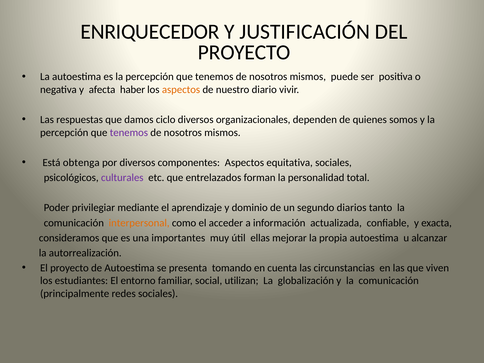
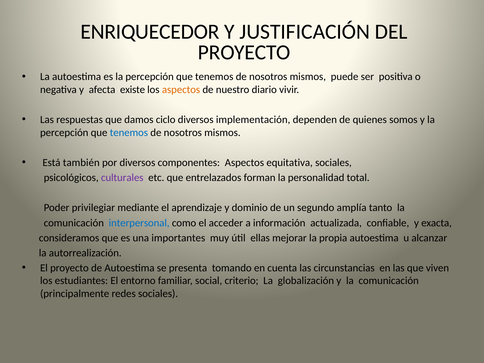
haber: haber -> existe (133, 90)
organizacionales: organizacionales -> implementación (253, 120)
tenemos colour: purple -> blue (129, 133)
obtenga: obtenga -> también (81, 163)
diarios: diarios -> amplía (352, 208)
interpersonal colour: orange -> blue (139, 223)
utilizan: utilizan -> criterio (242, 281)
